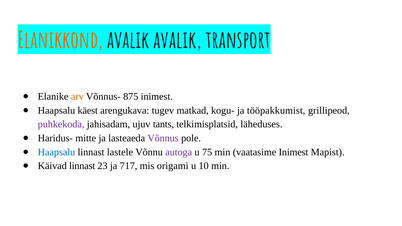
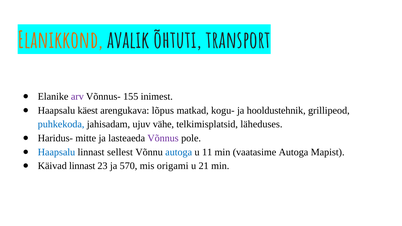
avalik avalik: avalik -> õhtuti (177, 40)
arv colour: orange -> purple (77, 97)
875: 875 -> 155 (131, 97)
tugev: tugev -> lõpus (163, 111)
tööpakkumist: tööpakkumist -> hooldustehnik (276, 111)
puhkekoda colour: purple -> blue (61, 124)
tants: tants -> vähe (163, 124)
lastele: lastele -> sellest (120, 152)
autoga colour: purple -> blue (179, 152)
75: 75 -> 11 (207, 152)
vaatasime Inimest: Inimest -> Autoga (293, 152)
717: 717 -> 570 (129, 166)
10: 10 -> 21 (204, 166)
